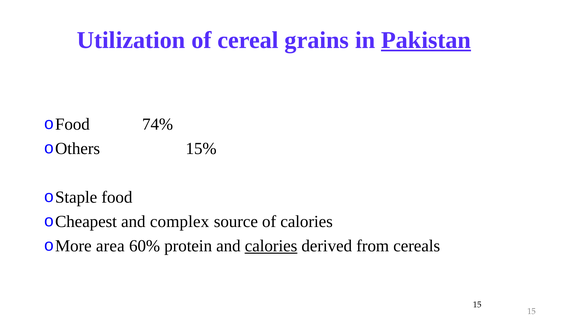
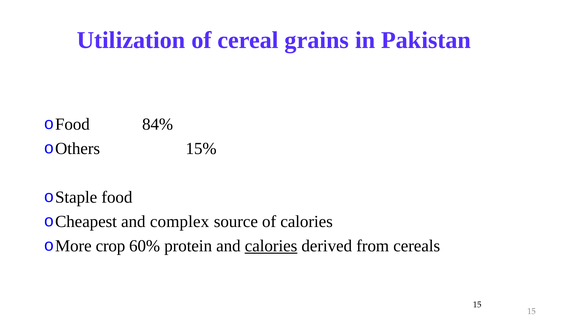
Pakistan underline: present -> none (426, 40)
74%: 74% -> 84% (158, 124)
area: area -> crop (110, 246)
